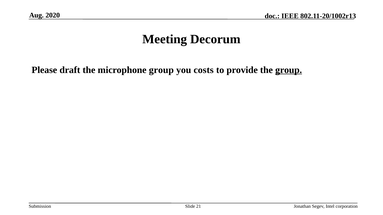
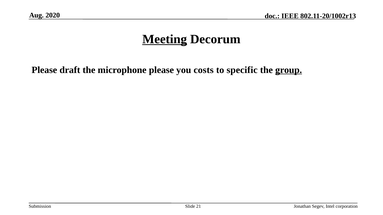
Meeting underline: none -> present (165, 39)
microphone group: group -> please (161, 70)
provide: provide -> specific (242, 70)
